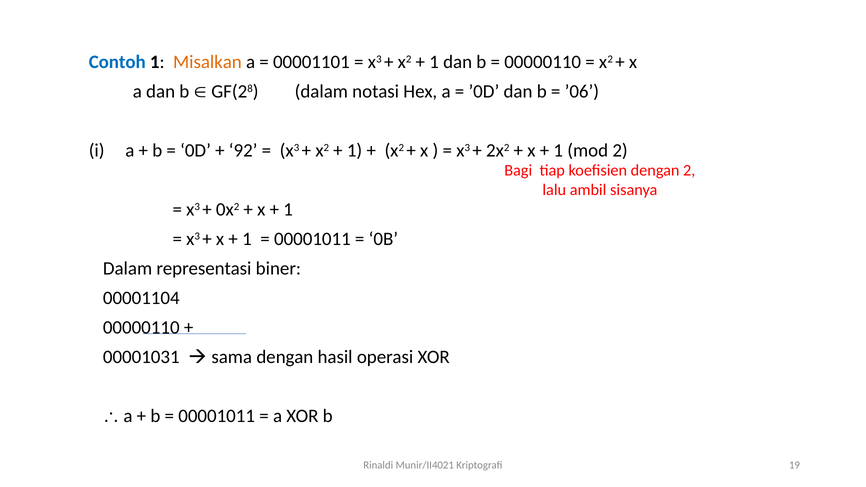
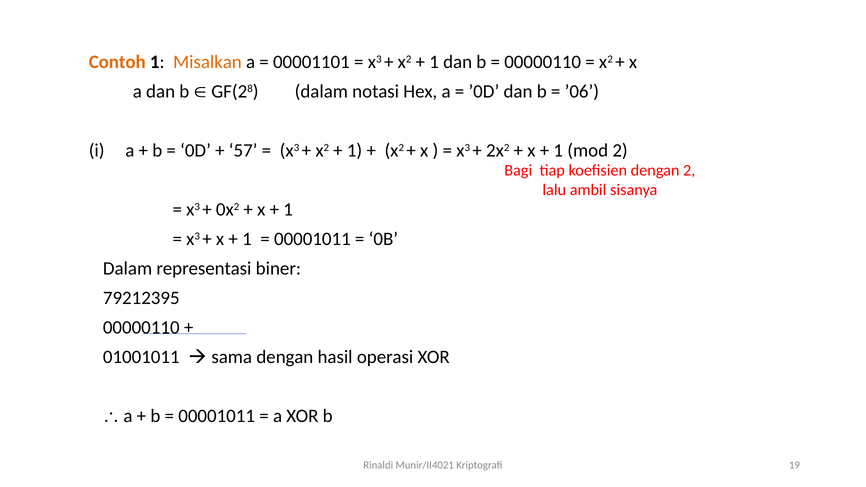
Contoh colour: blue -> orange (117, 62)
92: 92 -> 57 (243, 151)
00001104: 00001104 -> 79212395 (141, 298)
00001031: 00001031 -> 01001011 (141, 357)
